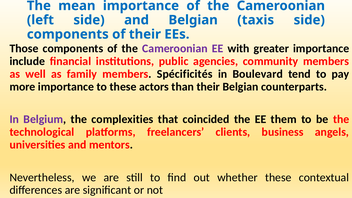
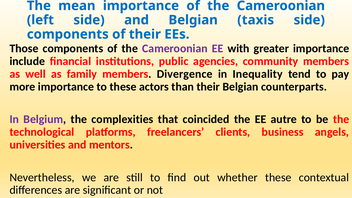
Spécificités: Spécificités -> Divergence (185, 74)
Boulevard: Boulevard -> Inequality (258, 74)
them: them -> autre (284, 119)
